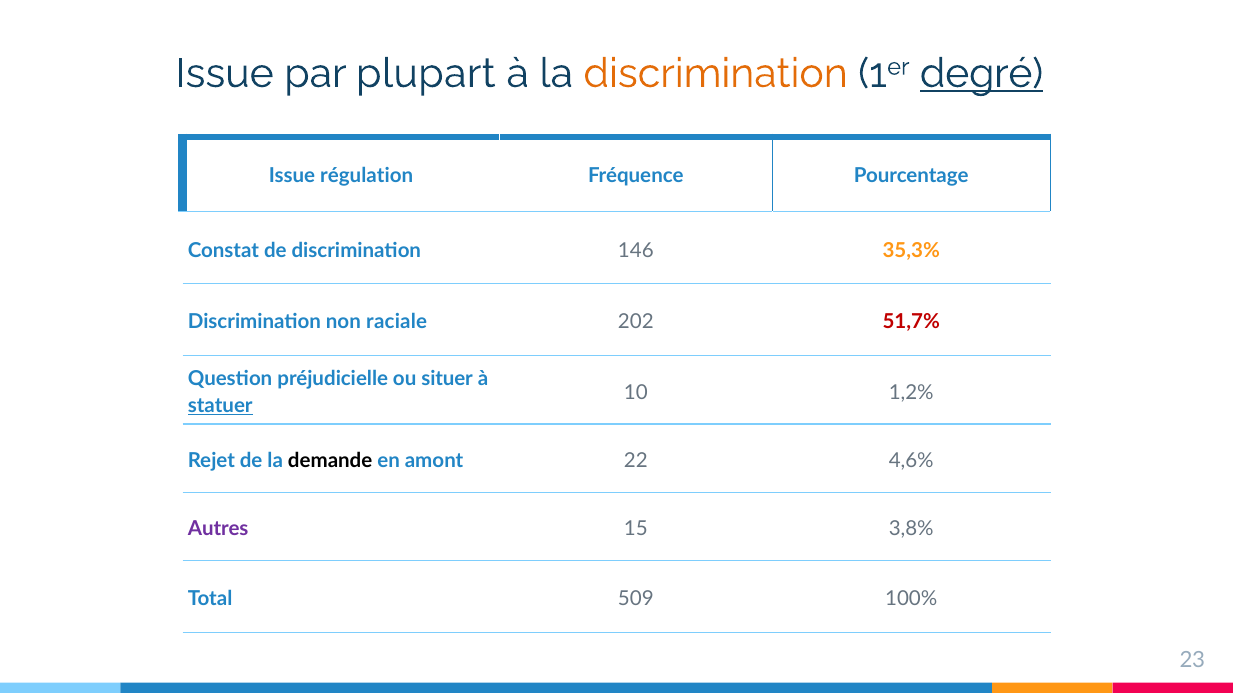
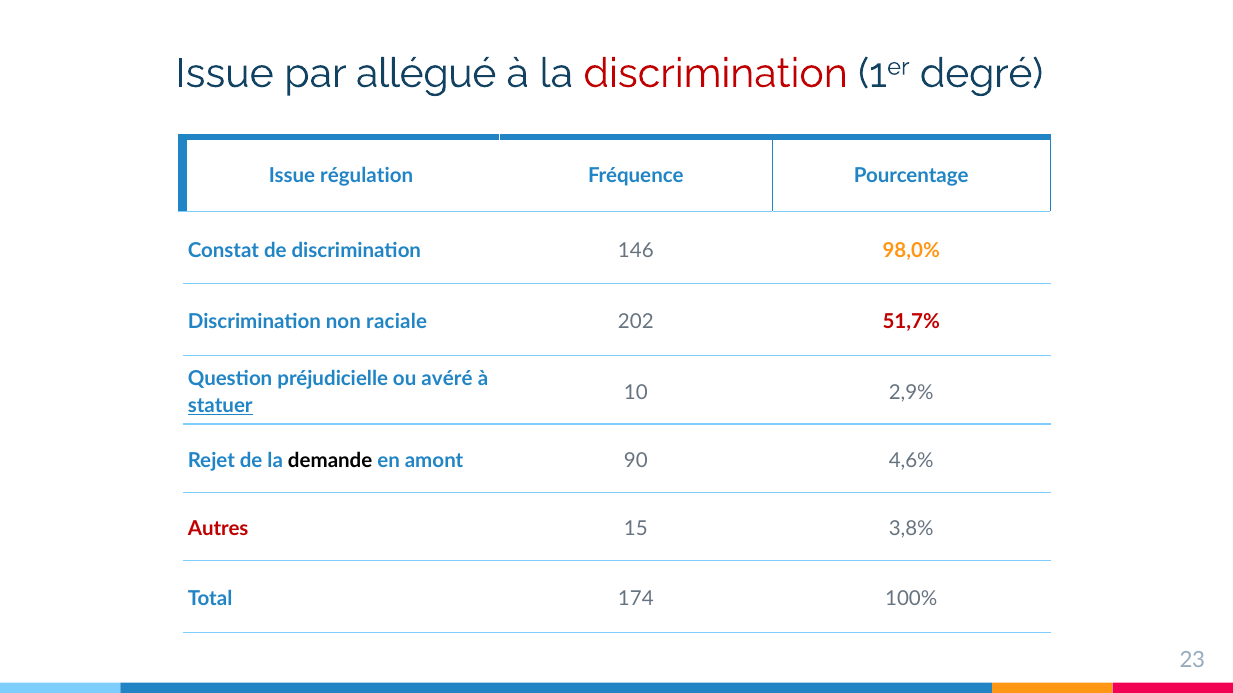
plupart: plupart -> allégué (426, 73)
discrimination colour: orange -> red (716, 73)
degré underline: present -> none (982, 73)
35,3%: 35,3% -> 98,0% (911, 251)
situer: situer -> avéré (447, 379)
1,2%: 1,2% -> 2,9% (911, 393)
22: 22 -> 90 (636, 461)
Autres colour: purple -> red (218, 530)
509: 509 -> 174 (636, 600)
